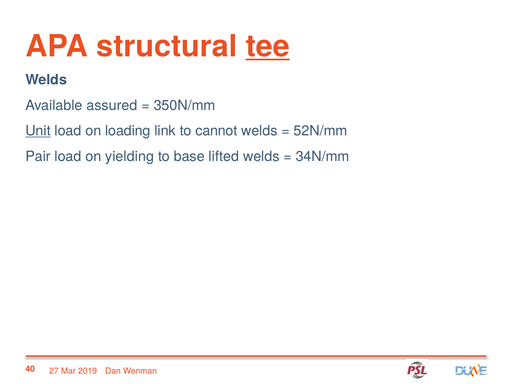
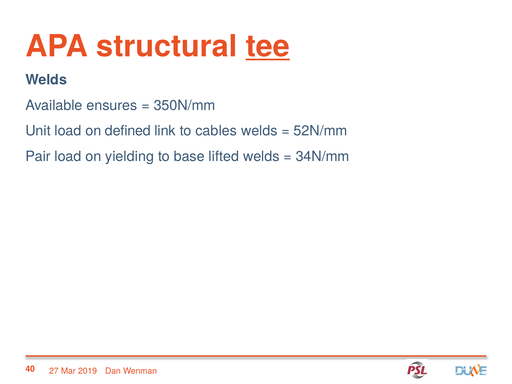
assured: assured -> ensures (112, 105)
Unit underline: present -> none (38, 131)
loading: loading -> defined (128, 131)
cannot: cannot -> cables (216, 131)
